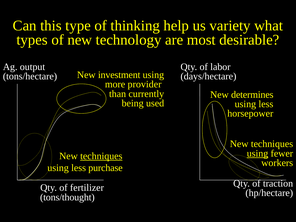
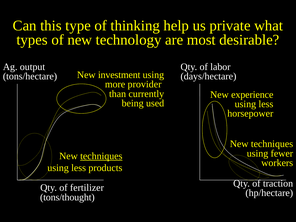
variety: variety -> private (230, 26)
determines: determines -> experience (252, 95)
using underline: present -> none (258, 153)
purchase: purchase -> products (105, 168)
